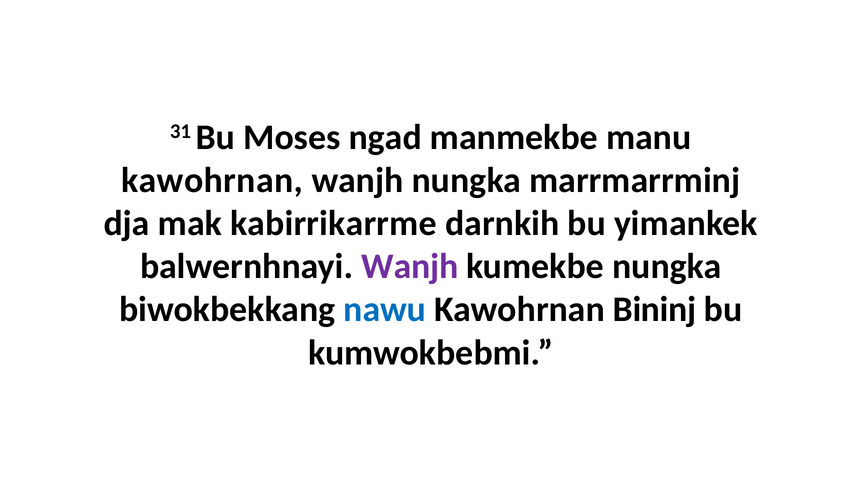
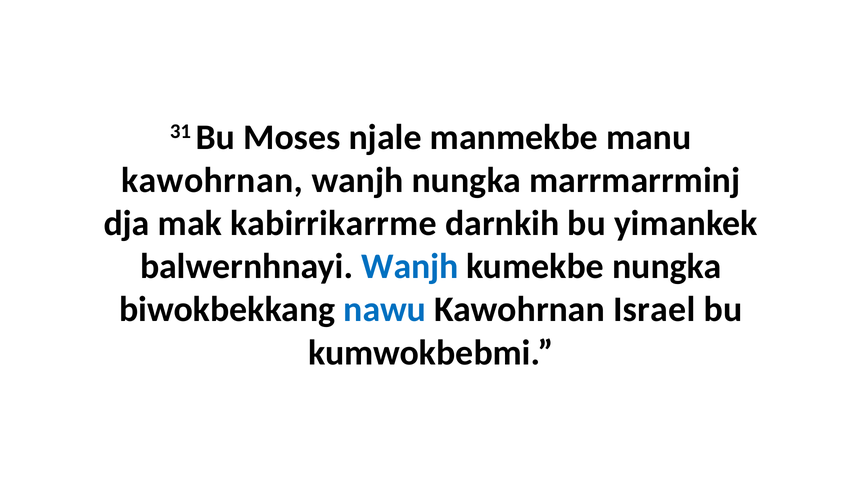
ngad: ngad -> njale (385, 137)
Wanjh colour: purple -> blue (410, 266)
Bininj: Bininj -> Israel (654, 310)
